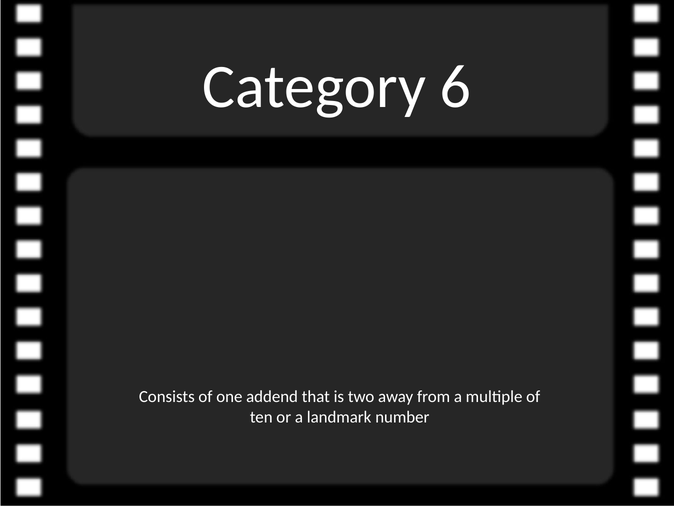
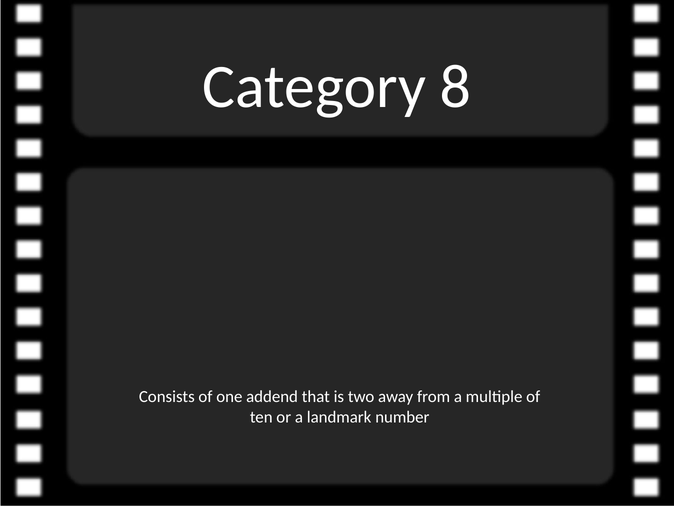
6: 6 -> 8 (456, 87)
